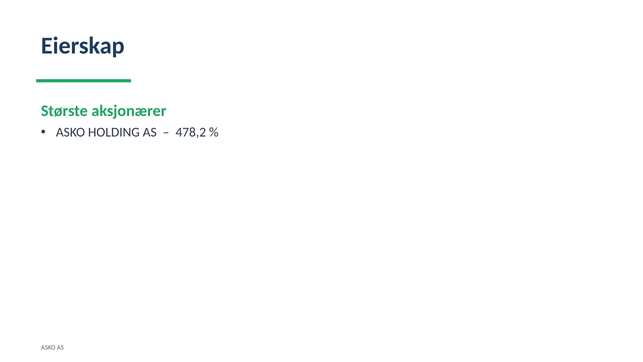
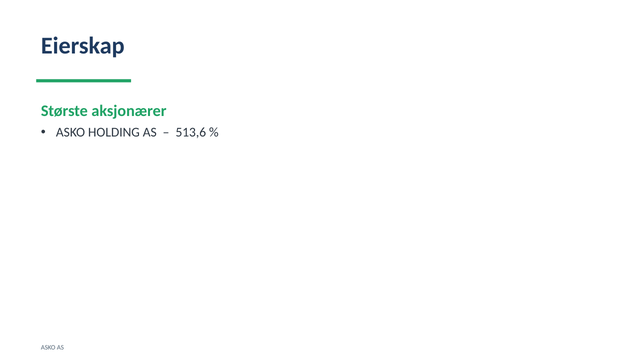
478,2: 478,2 -> 513,6 (191, 132)
